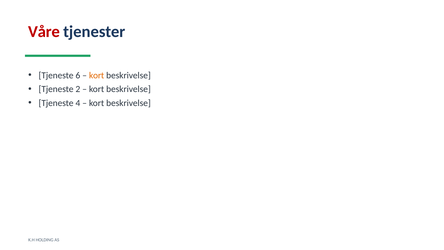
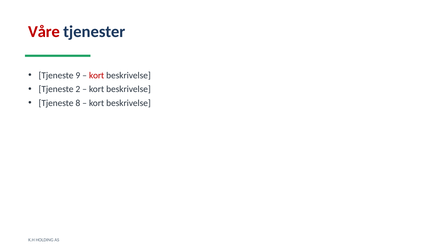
6: 6 -> 9 (78, 75)
kort colour: orange -> red (97, 75)
4: 4 -> 8 (78, 103)
